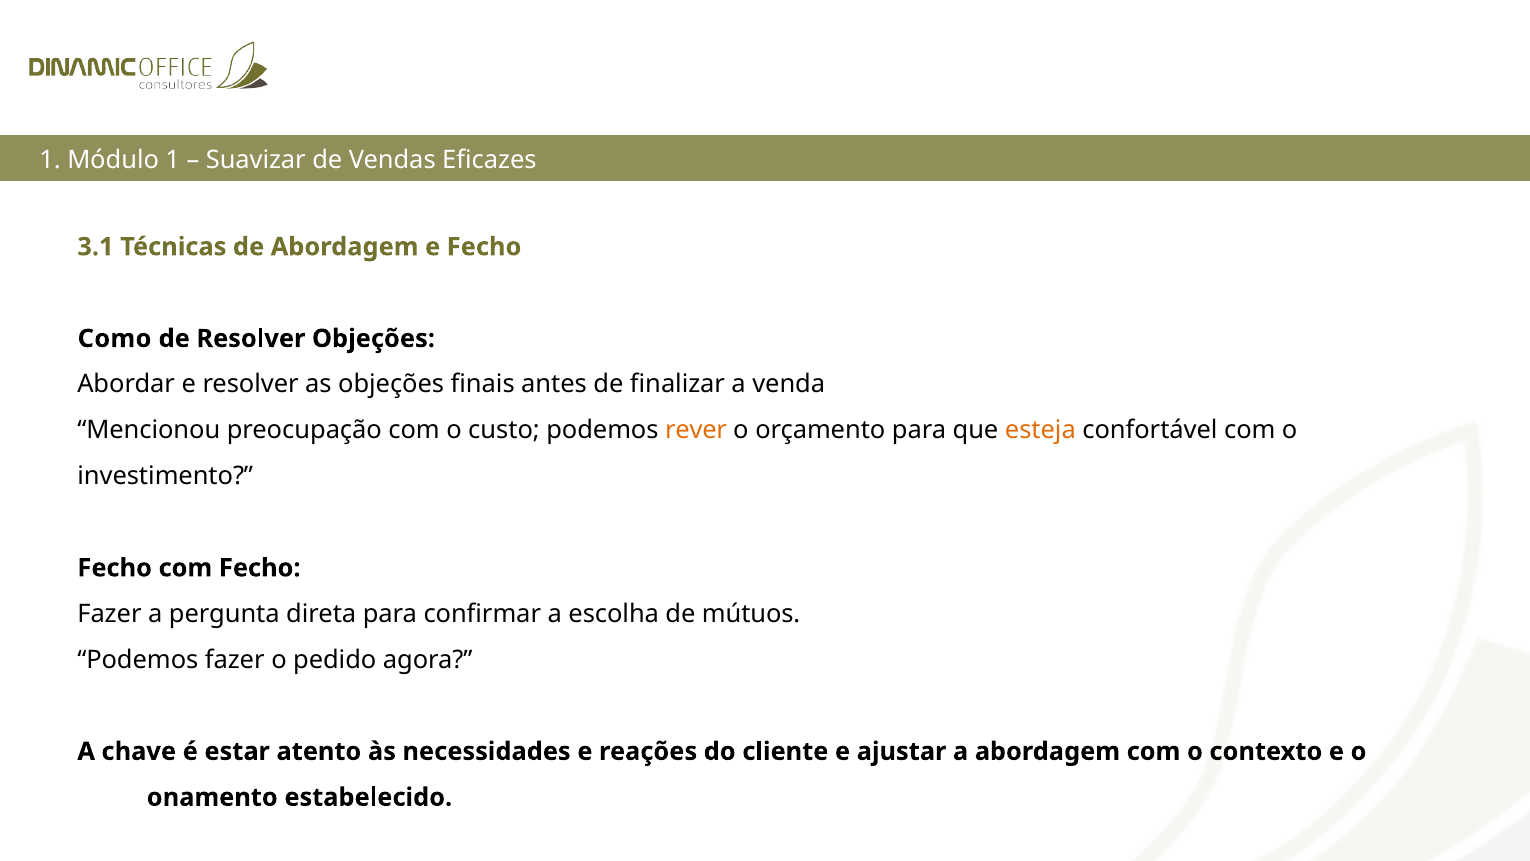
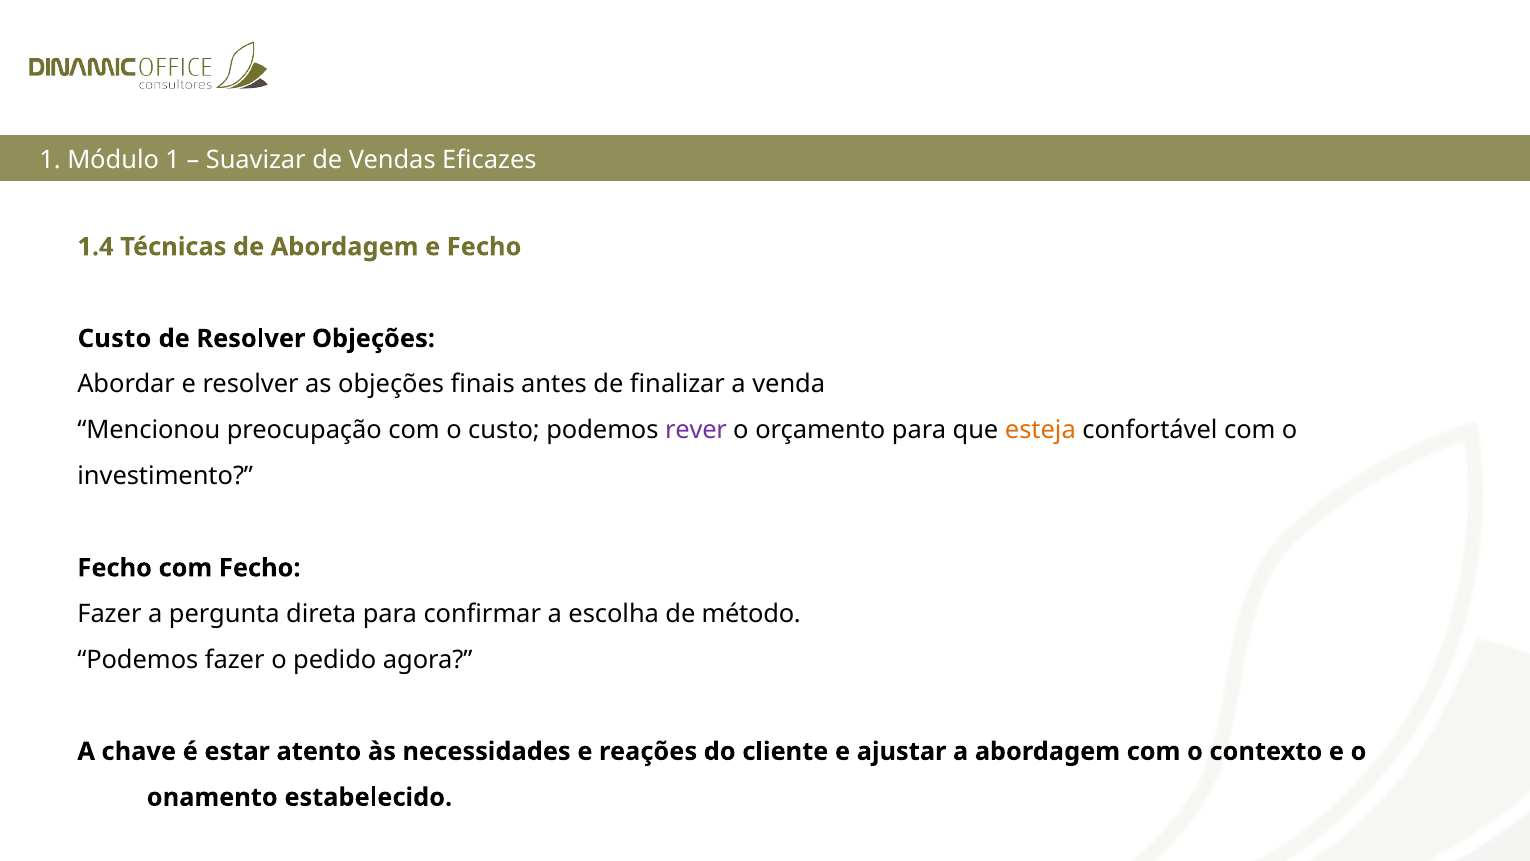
3.1: 3.1 -> 1.4 (95, 247)
Como: Como -> Custo (115, 338)
rever colour: orange -> purple (696, 430)
mútuos: mútuos -> método (751, 614)
